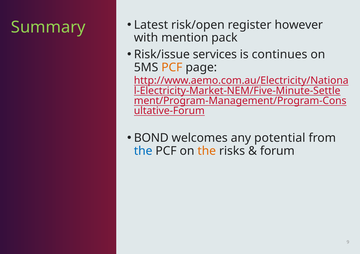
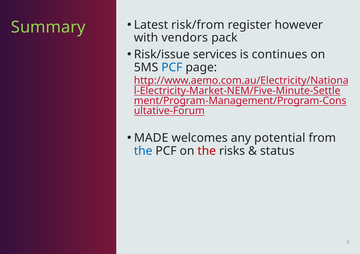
risk/open: risk/open -> risk/from (198, 25)
mention: mention -> vendors (185, 38)
PCF colour: orange -> blue (172, 68)
BOND: BOND -> MADE (151, 138)
the colour: orange -> red (207, 151)
forum: forum -> status (277, 151)
